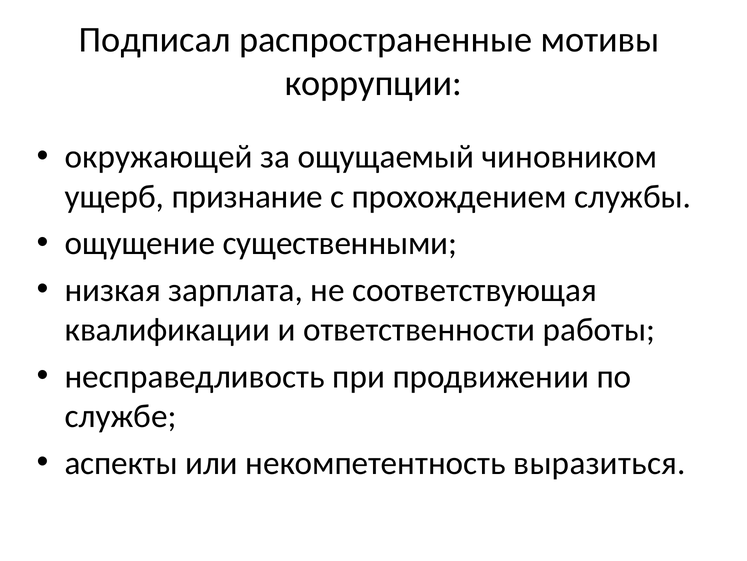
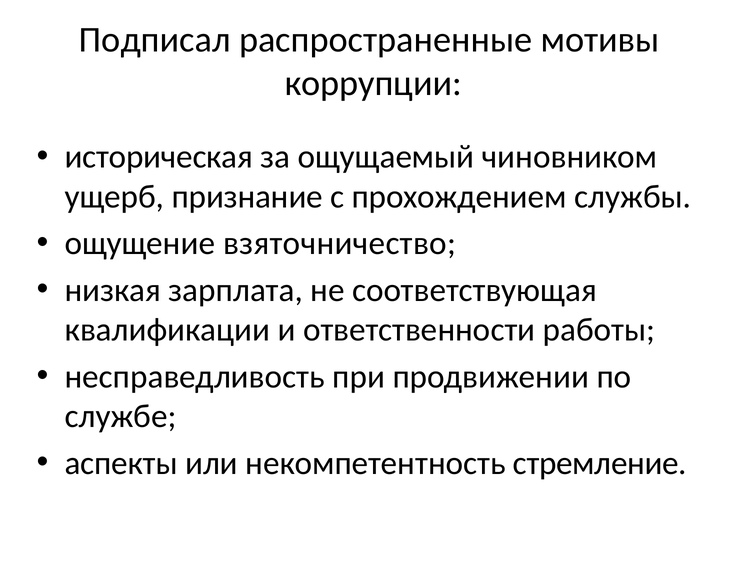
окружающей: окружающей -> историческая (159, 157)
существенными: существенными -> взяточничество (340, 243)
выразиться: выразиться -> стремление (600, 462)
